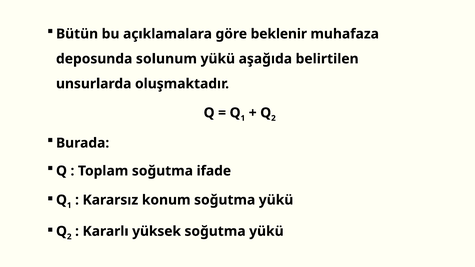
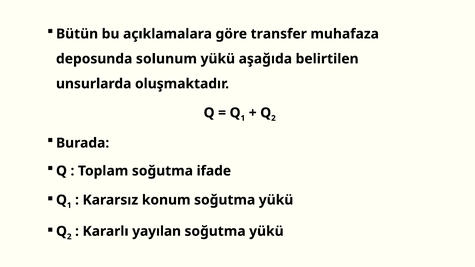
beklenir: beklenir -> transfer (279, 34)
yüksek: yüksek -> yayılan (157, 231)
